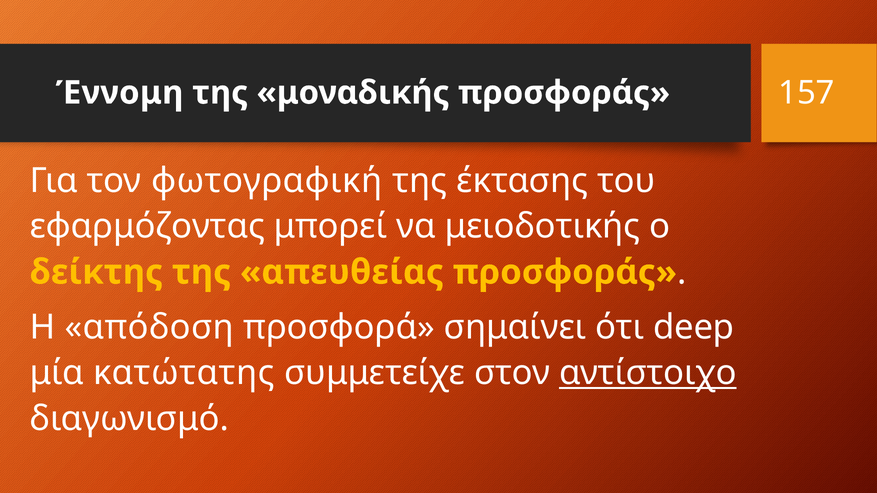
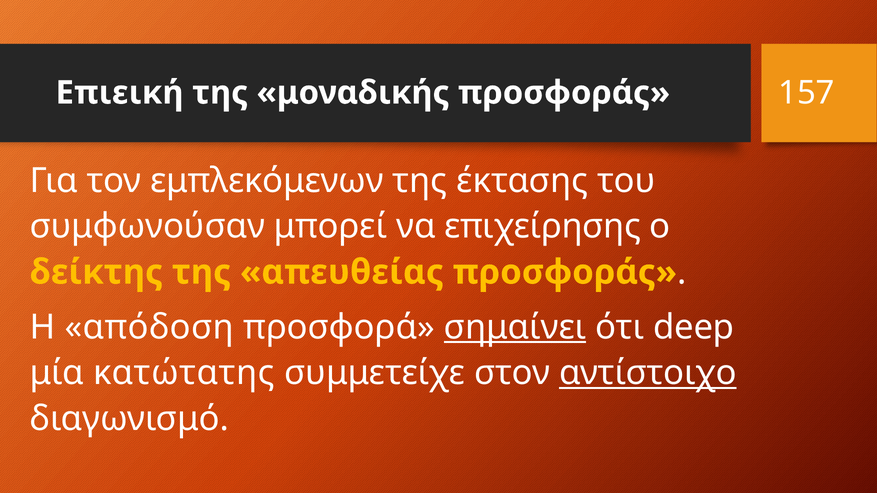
Έννομη: Έννομη -> Επιεική (120, 93)
φωτογραφική: φωτογραφική -> εμπλεκόμενων (267, 181)
εφαρμόζοντας: εφαρμόζοντας -> συμφωνούσαν (147, 227)
μειοδοτικής: μειοδοτικής -> επιχείρησης (543, 227)
σημαίνει underline: none -> present (515, 327)
